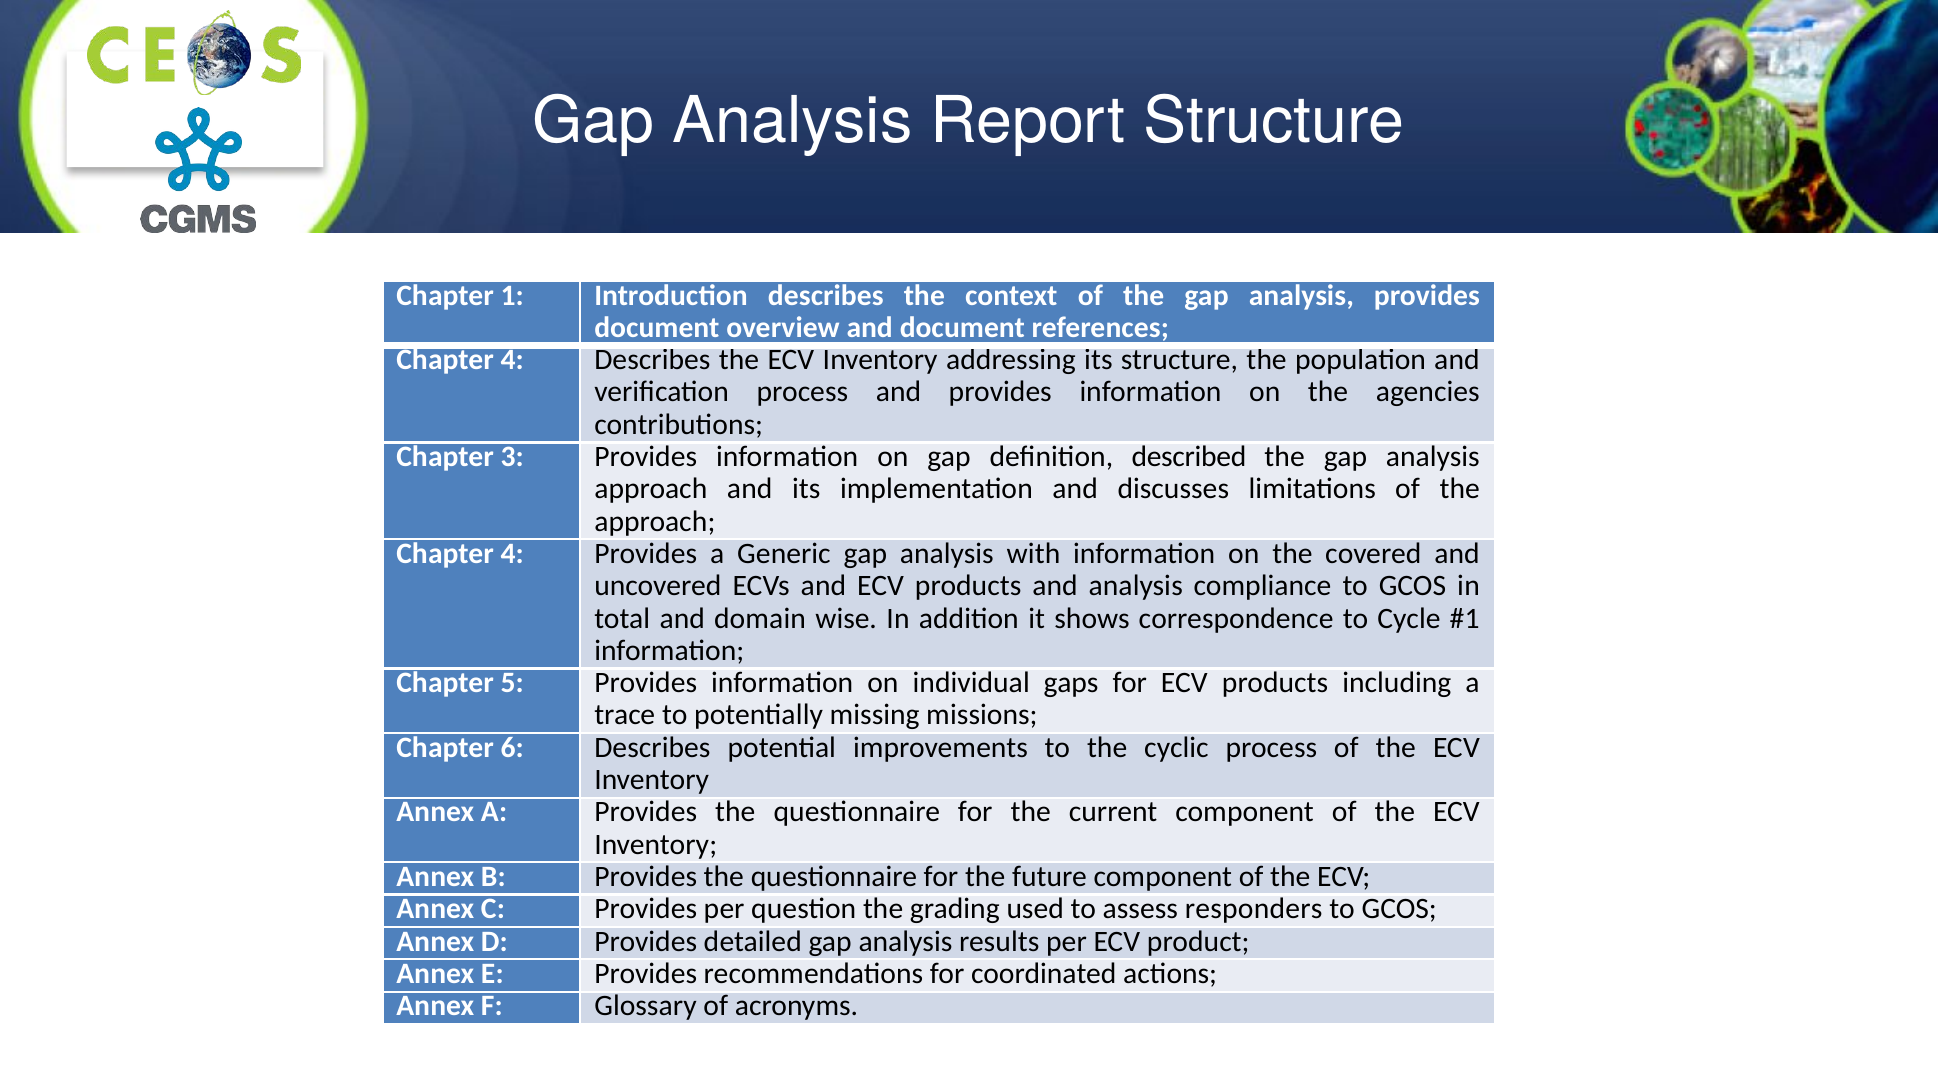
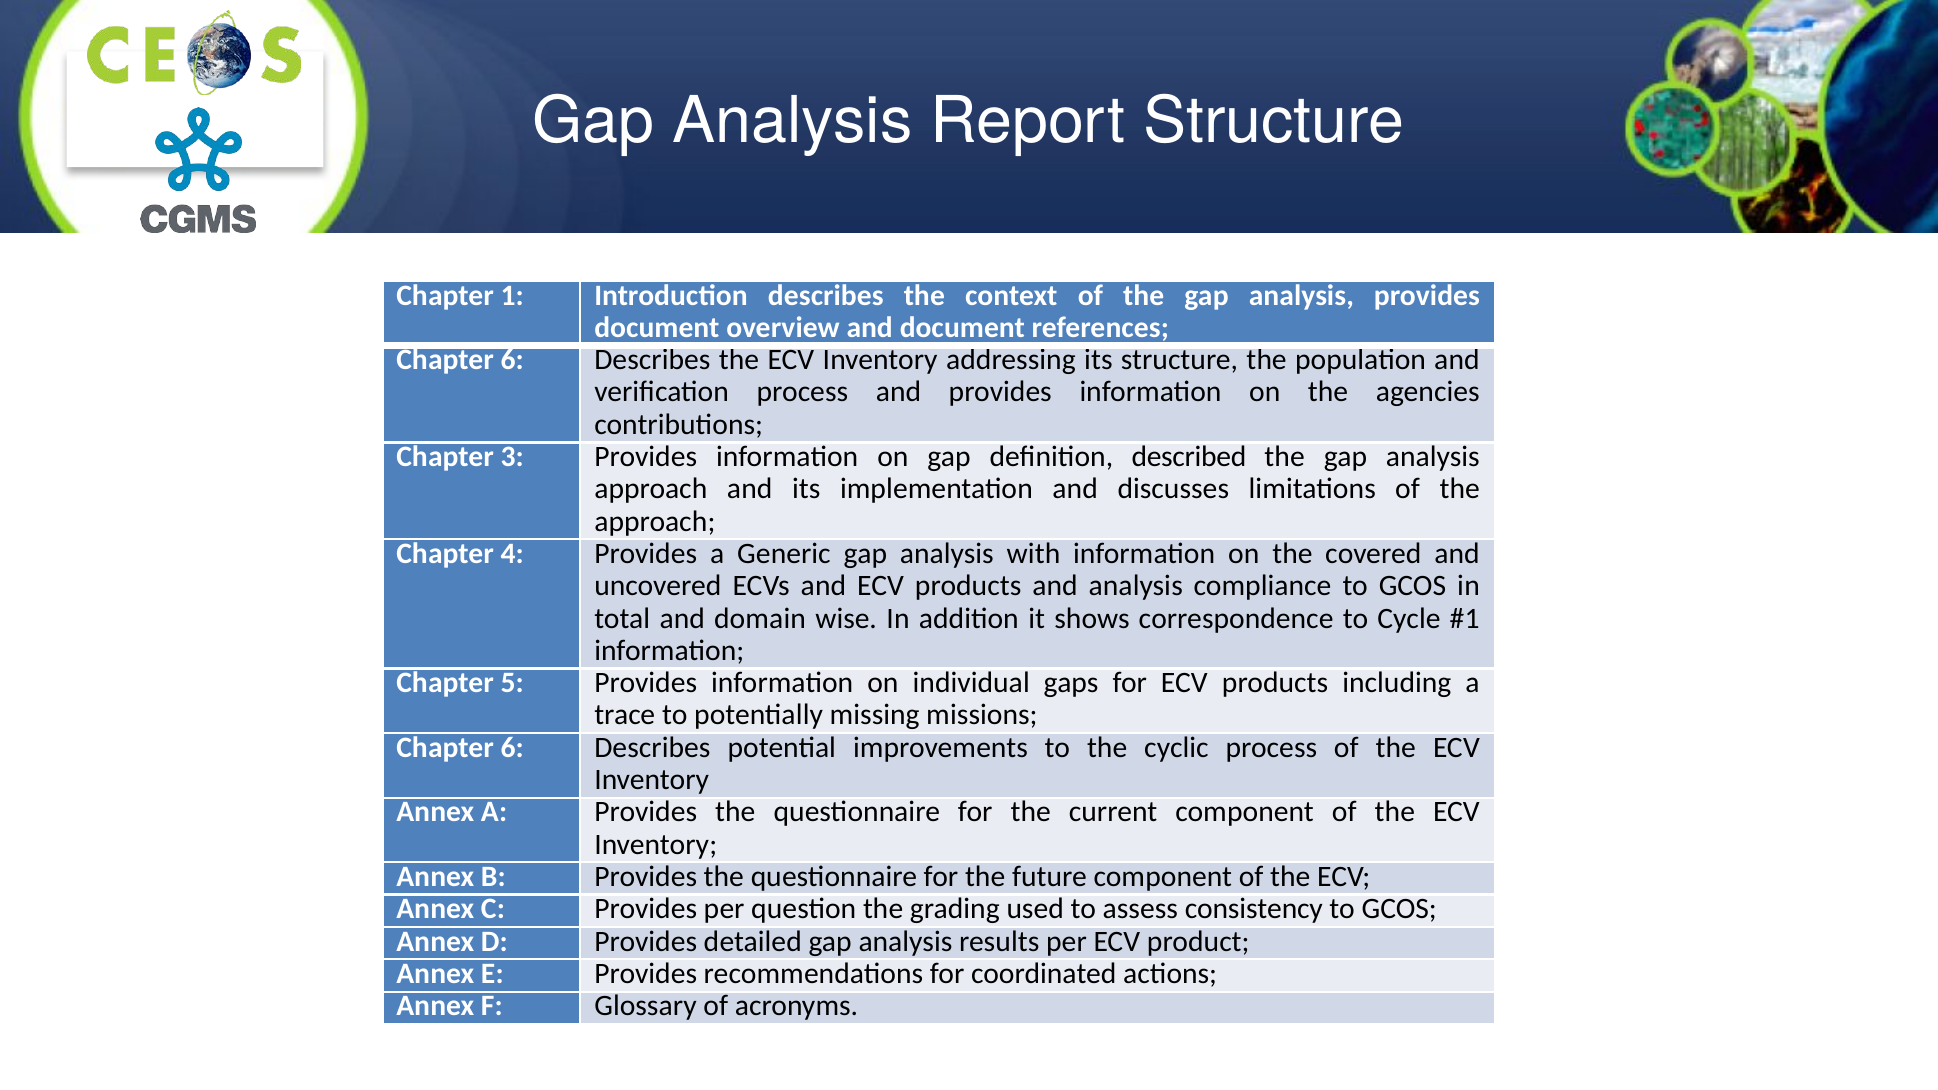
4: 4 -> 6 (512, 360)
responders: responders -> consistency (1254, 909)
